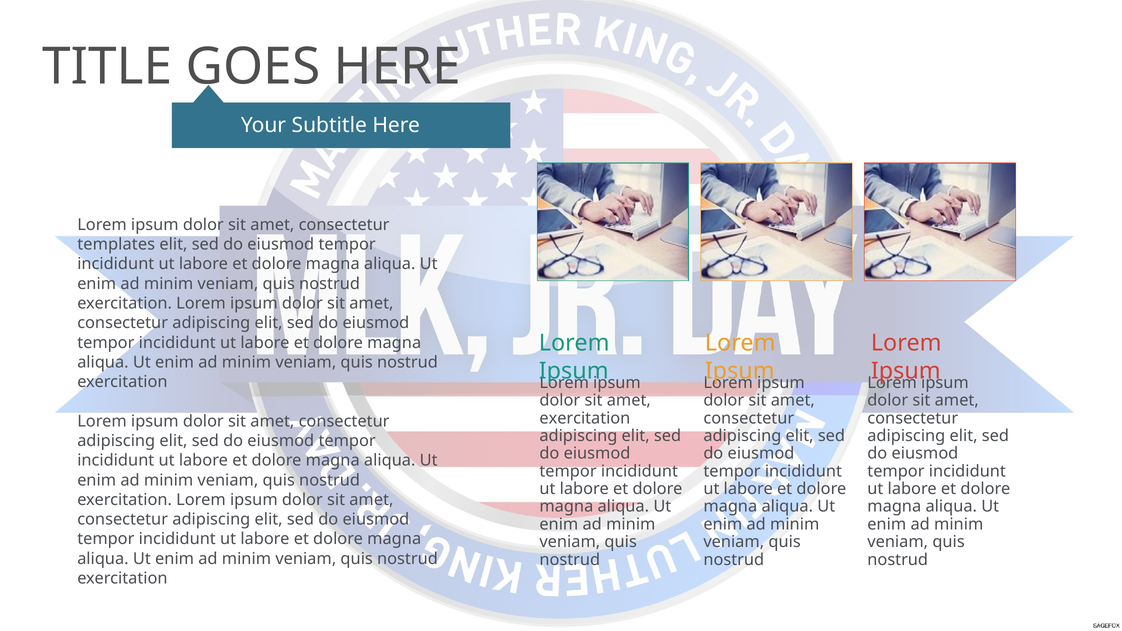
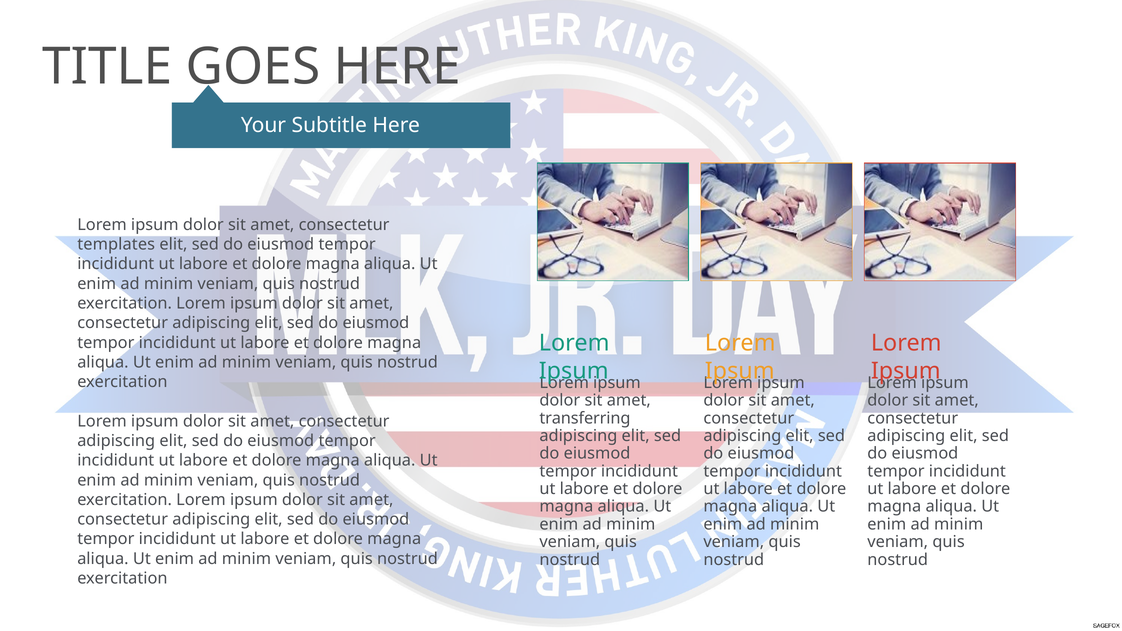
exercitation: exercitation -> transferring (585, 418)
